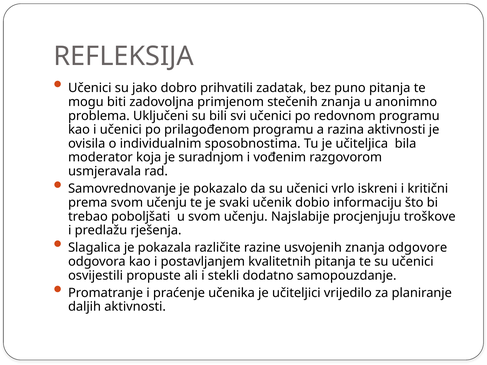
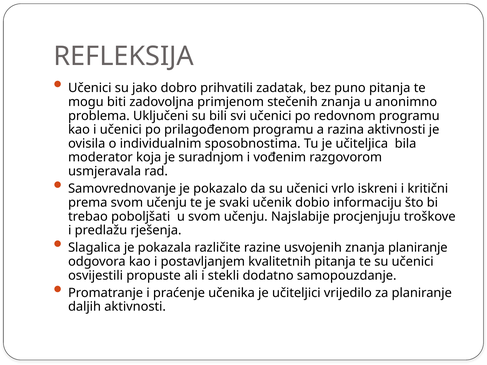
znanja odgovore: odgovore -> planiranje (418, 248)
